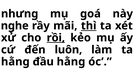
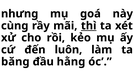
nghe: nghe -> cùng (15, 26)
rồi underline: present -> none (56, 38)
hằng: hằng -> băng (15, 62)
